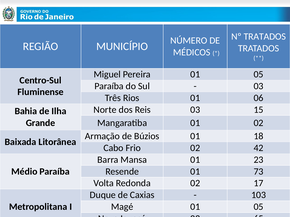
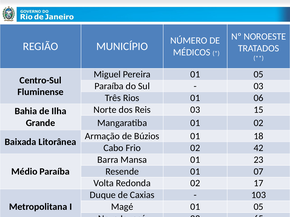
Nº TRATADOS: TRATADOS -> NOROESTE (265, 37)
73: 73 -> 07 (259, 172)
